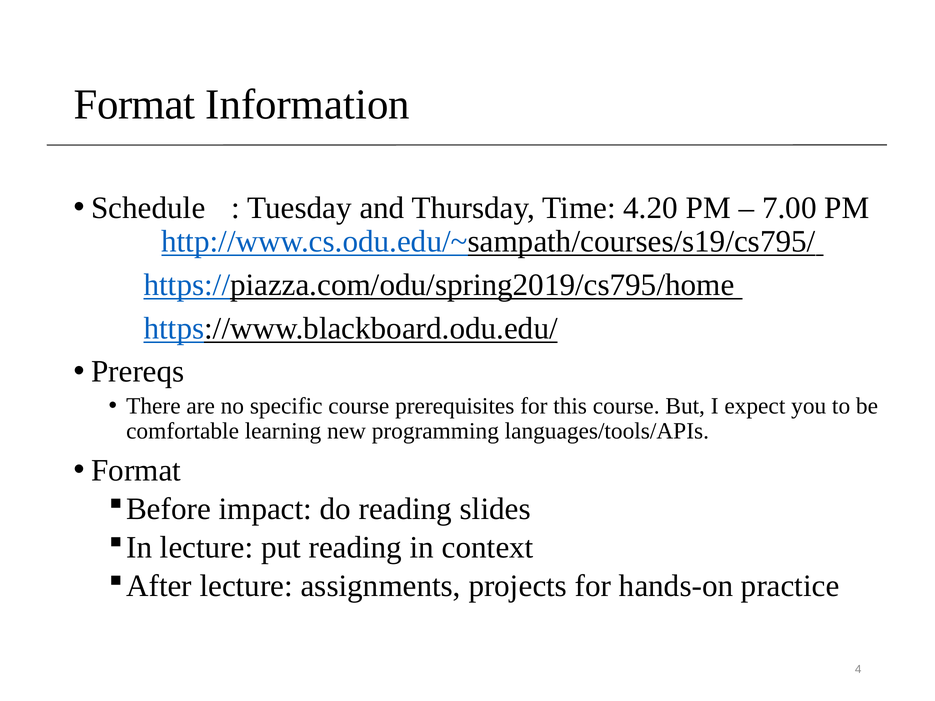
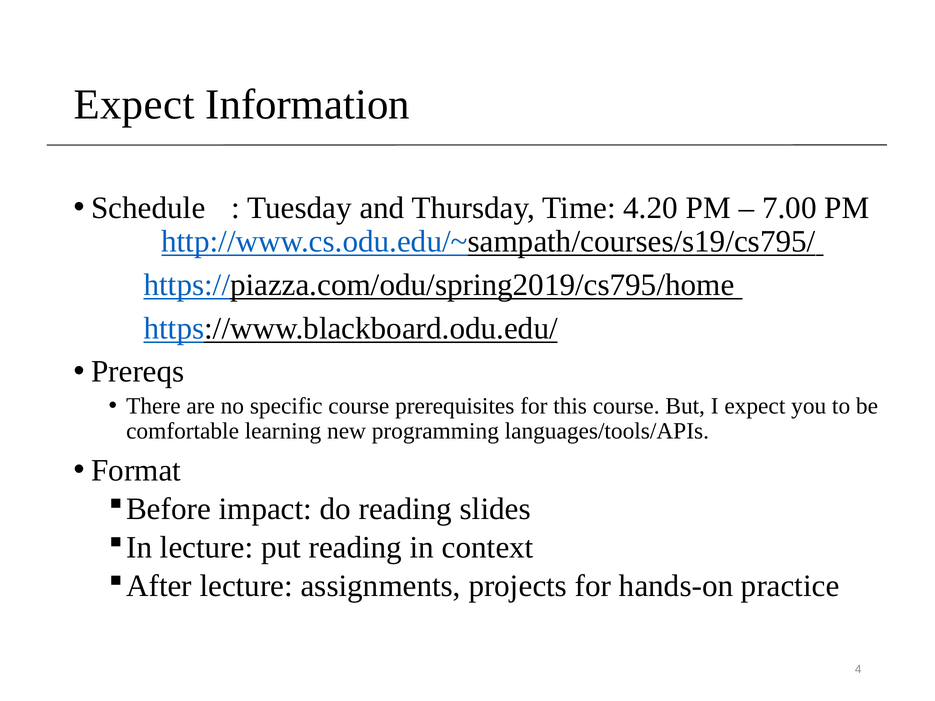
Format: Format -> Expect (134, 105)
